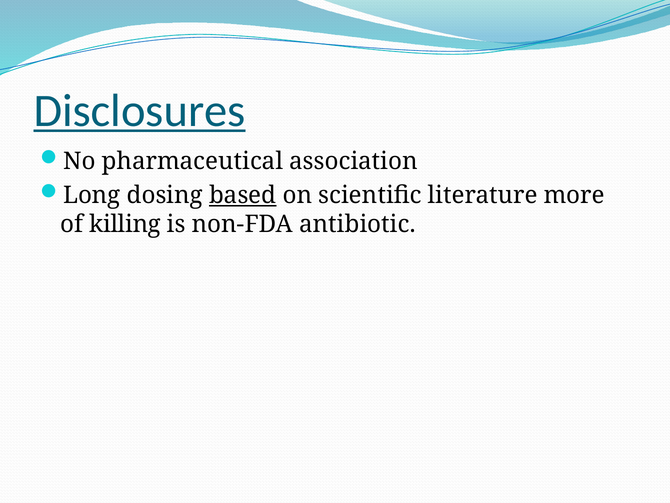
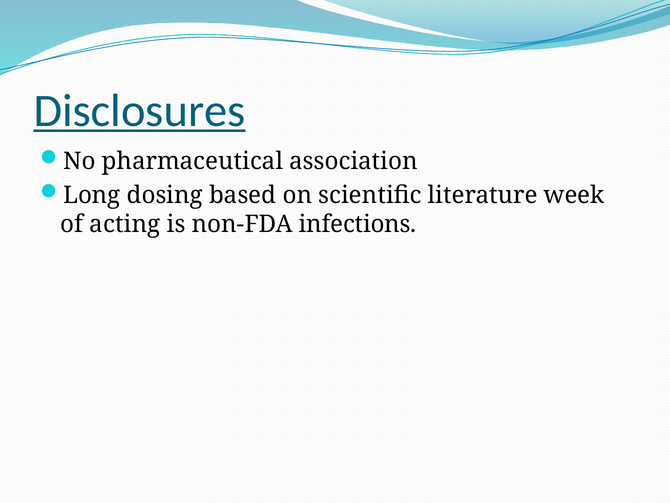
based underline: present -> none (243, 195)
more: more -> week (574, 195)
killing: killing -> acting (125, 224)
antibiotic: antibiotic -> infections (358, 224)
